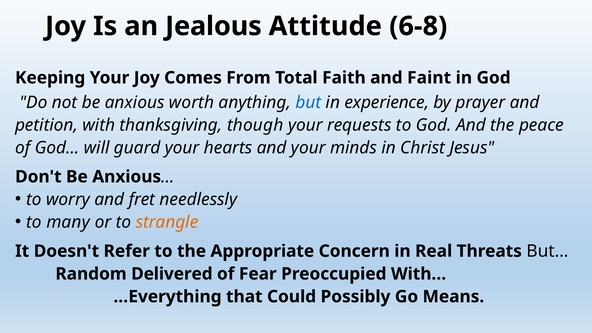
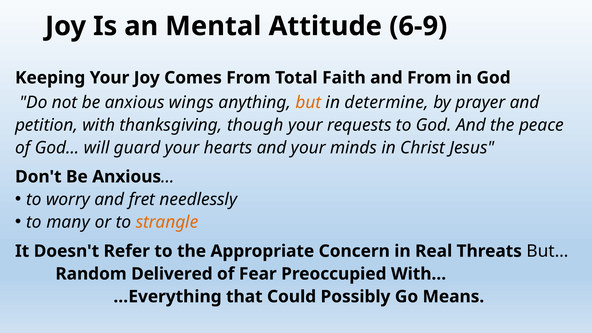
Jealous: Jealous -> Mental (213, 26)
6-8: 6-8 -> 6-9 (418, 26)
and Faint: Faint -> From (429, 78)
worth: worth -> wings (192, 102)
but colour: blue -> orange (308, 102)
experience: experience -> determine (387, 102)
